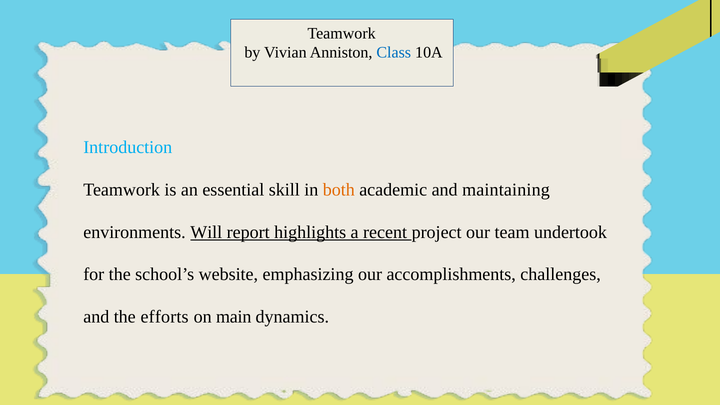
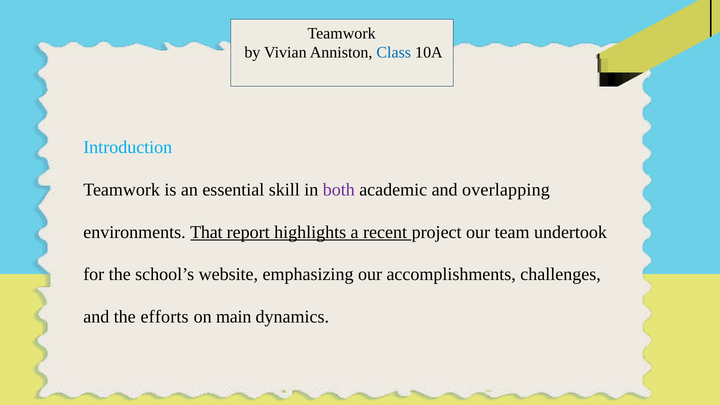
both colour: orange -> purple (339, 190)
maintaining: maintaining -> overlapping (506, 190)
Will: Will -> That (206, 232)
